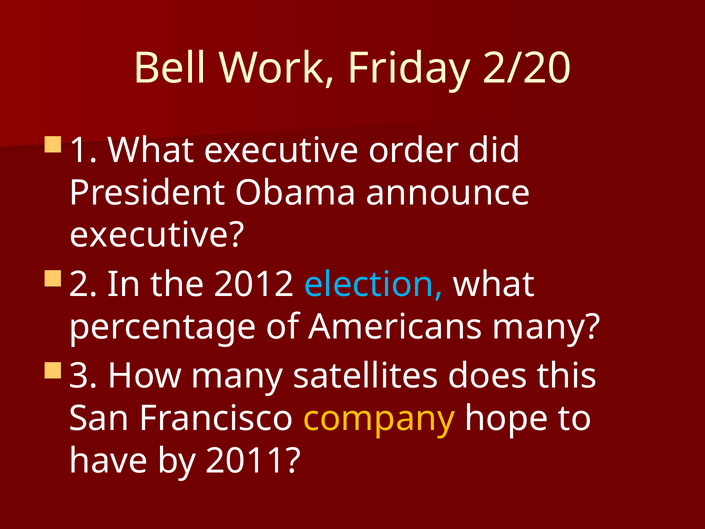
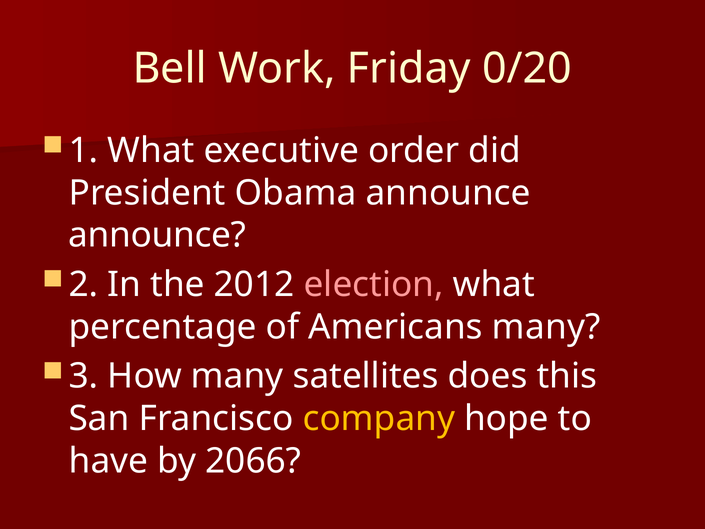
2/20: 2/20 -> 0/20 (527, 68)
executive: executive -> announce (157, 235)
election colour: light blue -> pink (374, 284)
2011: 2011 -> 2066 (253, 461)
